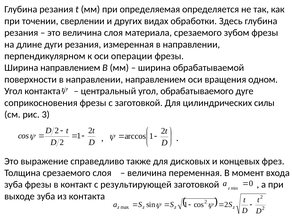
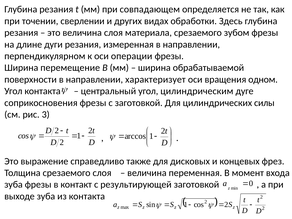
определяемая: определяемая -> совпадающем (150, 9)
Ширина направлением: направлением -> перемещение (70, 68)
направлении направлением: направлением -> характеризует (155, 79)
обрабатываемого: обрабатываемого -> цилиндрическим (197, 91)
